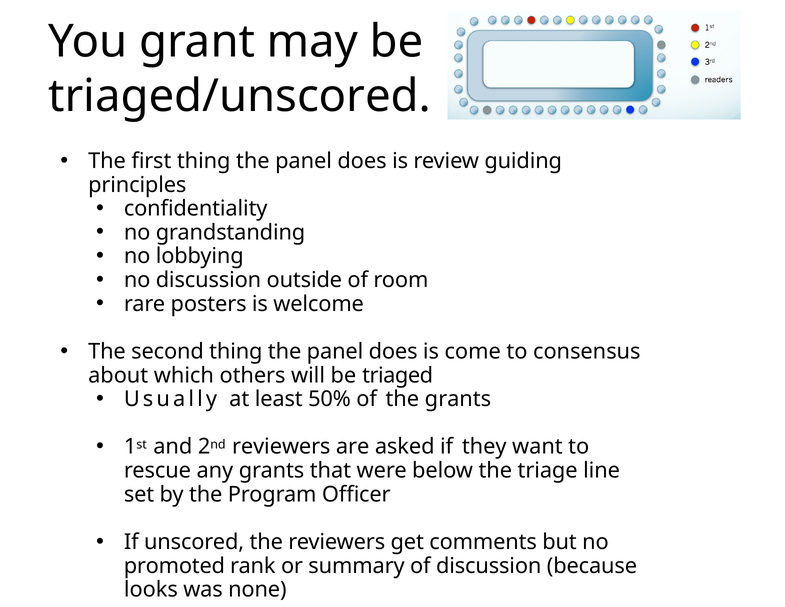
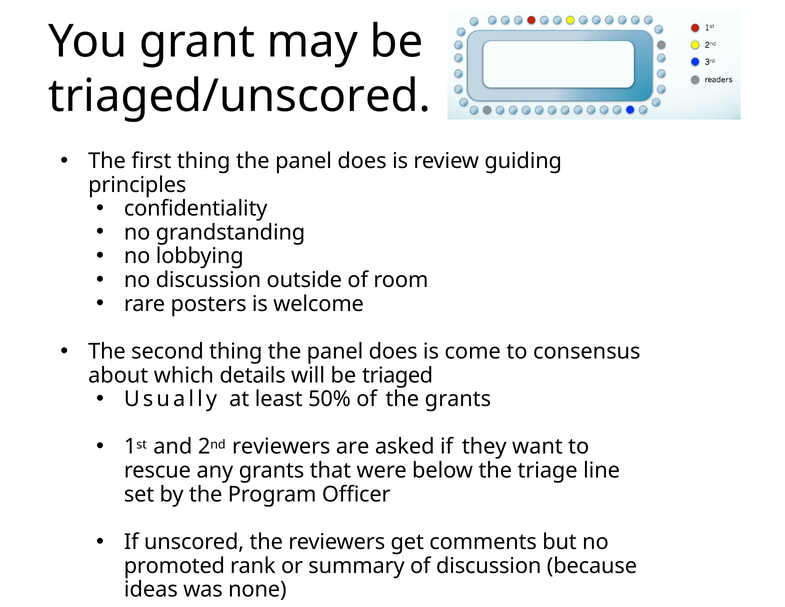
others: others -> details (253, 375)
looks: looks -> ideas (151, 589)
